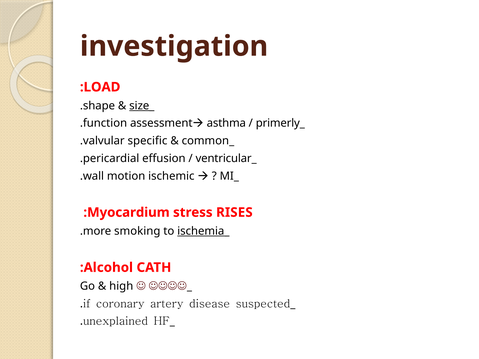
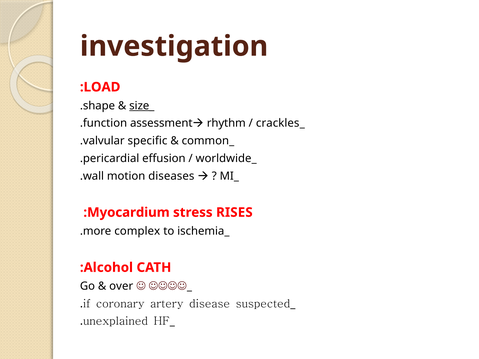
asthma: asthma -> rhythm (226, 123)
primerly: primerly -> crackles (278, 123)
ventricular: ventricular -> worldwide (224, 158)
ischemic: ischemic -> diseases (171, 176)
smoking: smoking -> complex (137, 231)
ischemia underline: present -> none (201, 231)
high: high -> over (121, 286)
